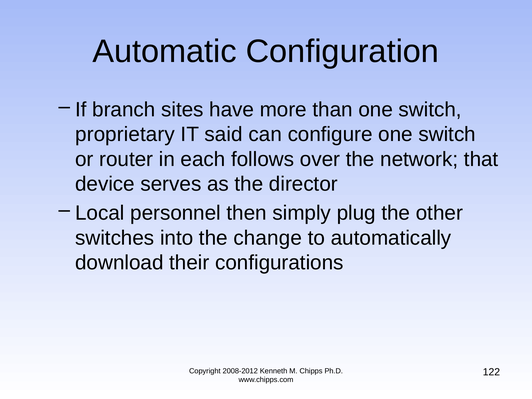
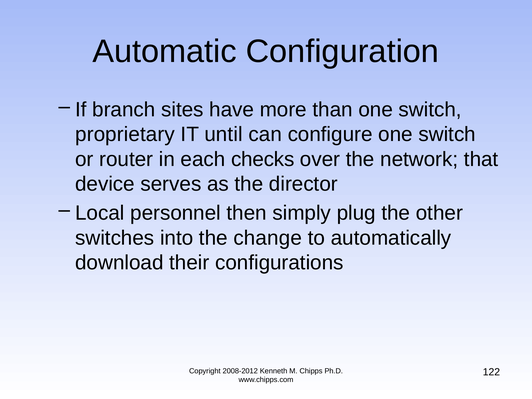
said: said -> until (224, 134)
follows: follows -> checks (263, 159)
